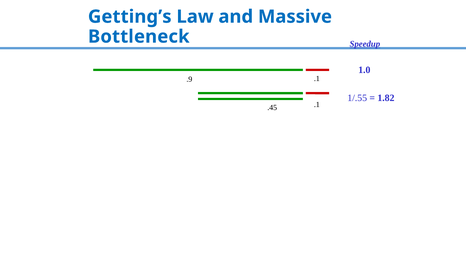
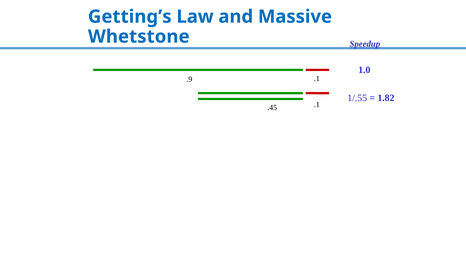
Bottleneck: Bottleneck -> Whetstone (139, 37)
